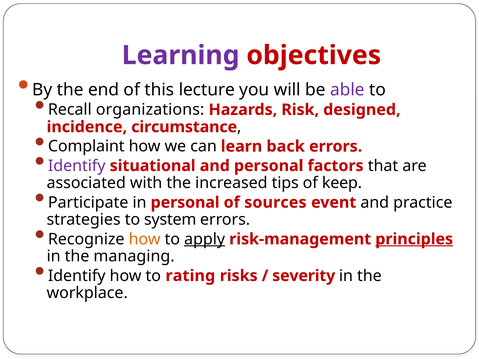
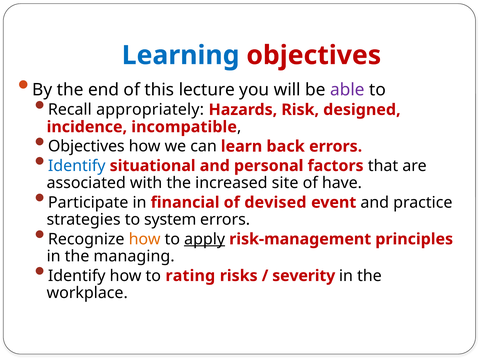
Learning colour: purple -> blue (181, 55)
organizations: organizations -> appropriately (150, 110)
circumstance: circumstance -> incompatible (184, 127)
Complaint: Complaint -> Objectives (86, 146)
Identify colour: purple -> blue (77, 166)
tips: tips -> site (285, 183)
keep: keep -> have (342, 183)
in personal: personal -> financial (185, 203)
sources: sources -> devised (275, 203)
principles underline: present -> none (414, 239)
